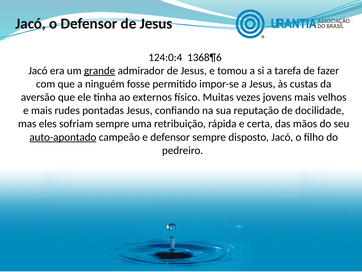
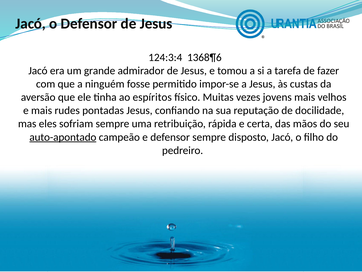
124:0:4: 124:0:4 -> 124:3:4 (165, 57)
grande underline: present -> none (100, 71)
externos: externos -> espíritos (152, 97)
